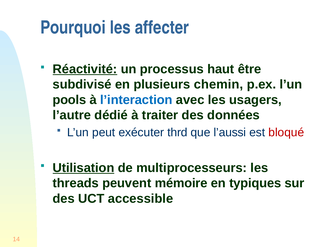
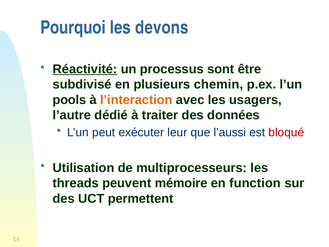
affecter: affecter -> devons (162, 28)
haut: haut -> sont (221, 69)
l’interaction colour: blue -> orange (136, 100)
thrd: thrd -> leur (177, 132)
Utilisation underline: present -> none (84, 168)
typiques: typiques -> function (255, 183)
accessible: accessible -> permettent (141, 198)
